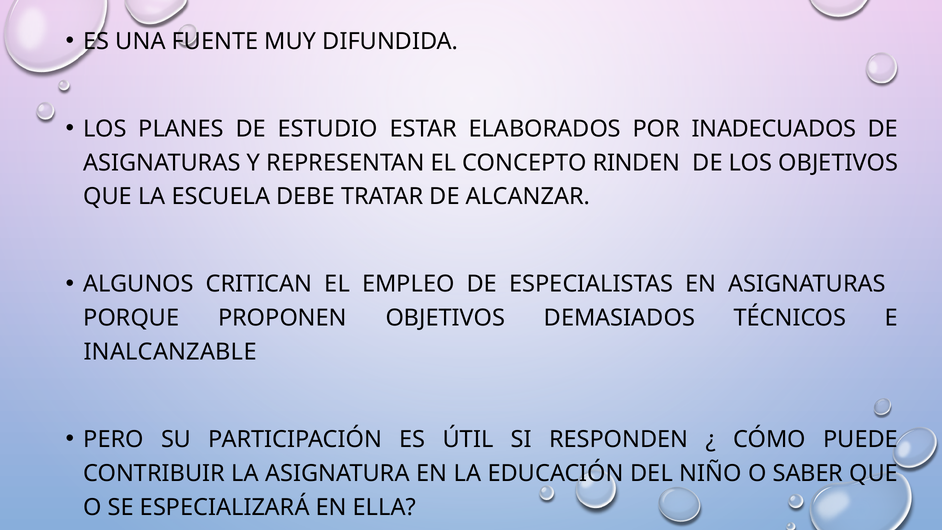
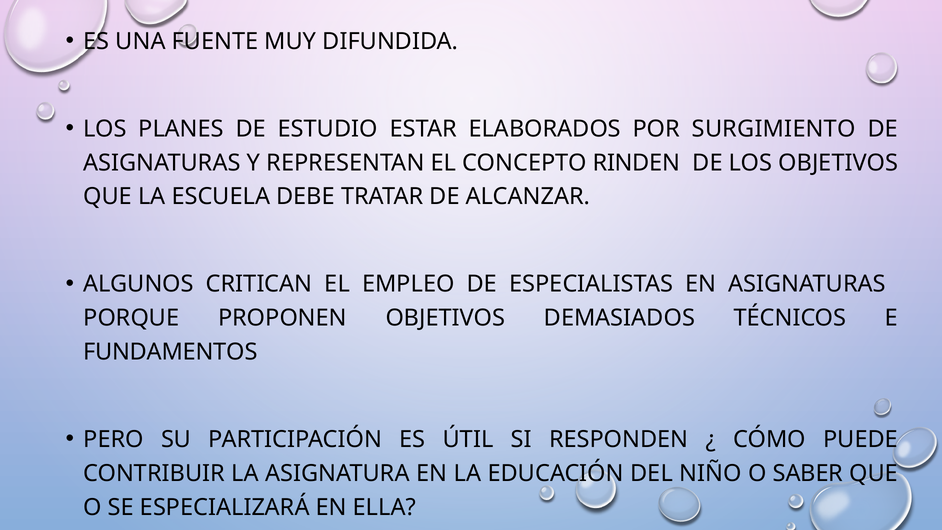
INADECUADOS: INADECUADOS -> SURGIMIENTO (774, 129)
INALCANZABLE: INALCANZABLE -> FUNDAMENTOS (170, 352)
